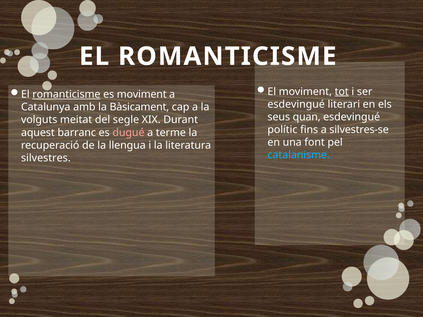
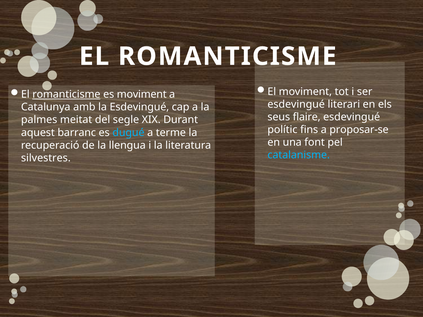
tot underline: present -> none (342, 92)
la Bàsicament: Bàsicament -> Esdevingué (139, 107)
quan: quan -> flaire (307, 117)
volguts: volguts -> palmes (39, 120)
silvestres-se: silvestres-se -> proposar-se (359, 130)
dugué colour: pink -> light blue (128, 133)
